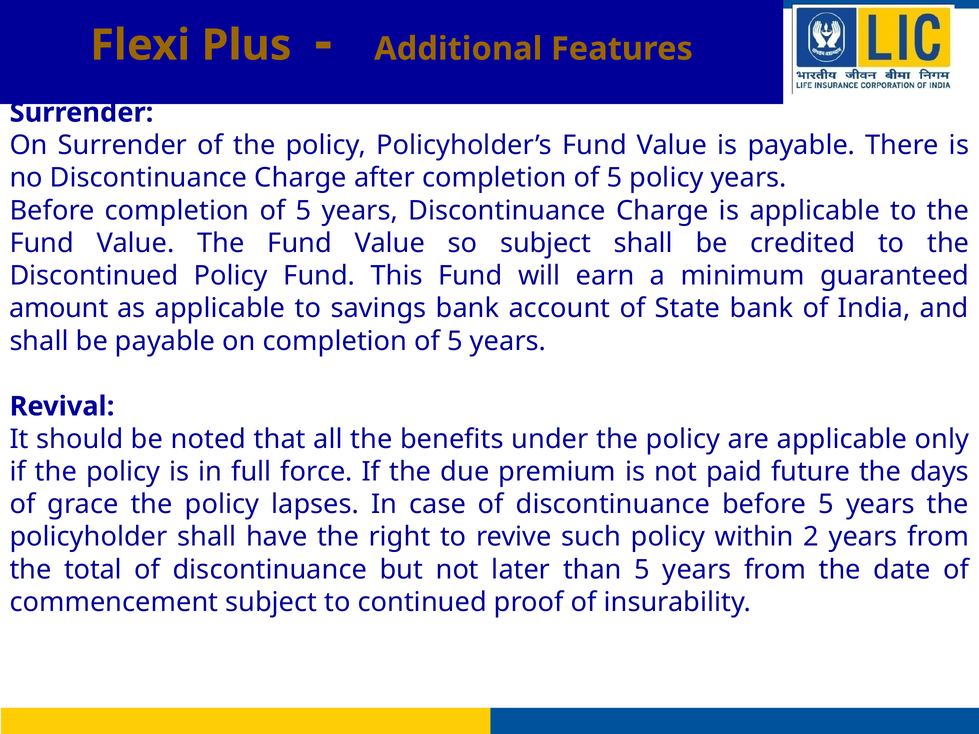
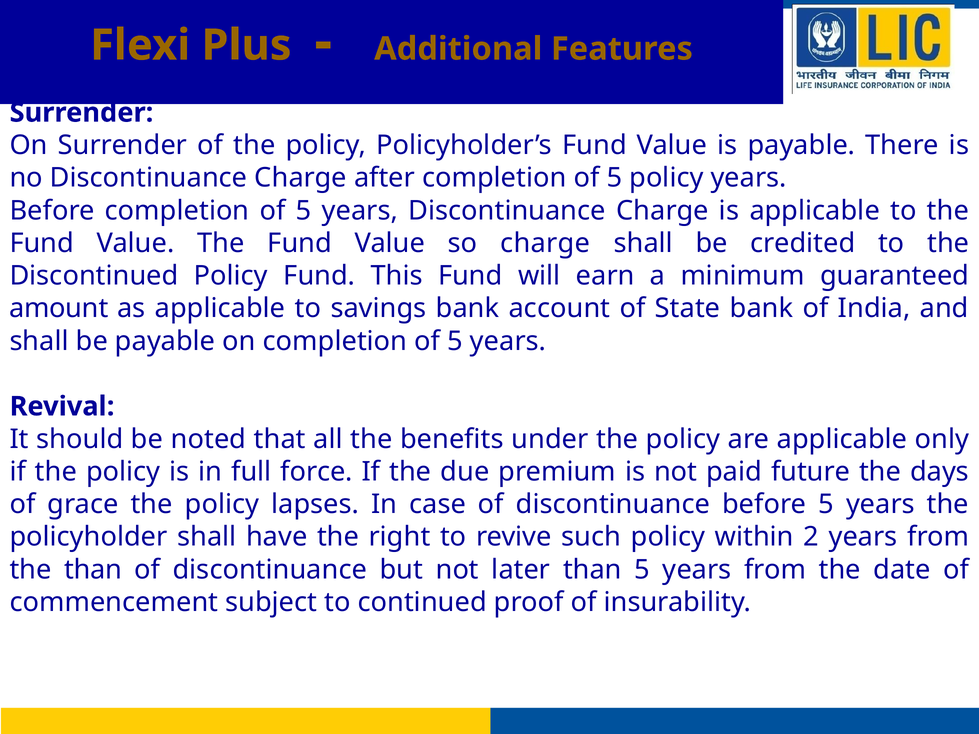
so subject: subject -> charge (545, 243)
the total: total -> than (93, 570)
